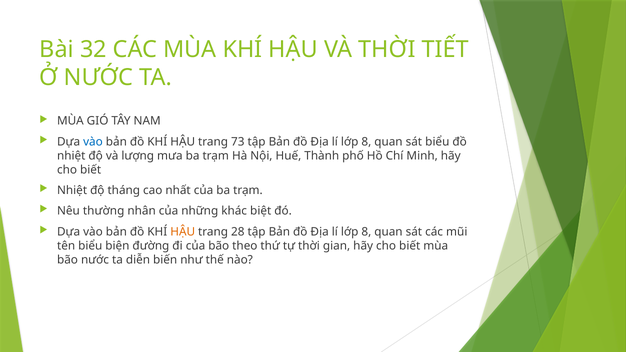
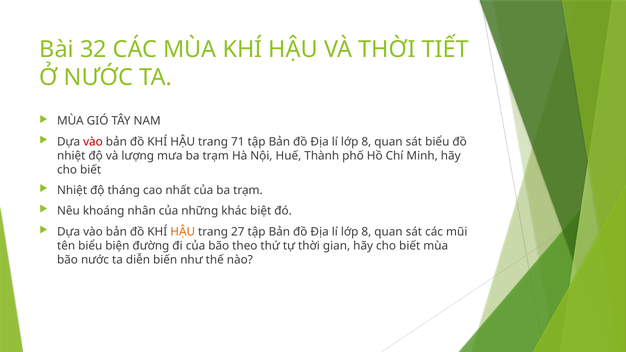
vào colour: blue -> red (93, 142)
73: 73 -> 71 (238, 142)
thường: thường -> khoáng (104, 211)
28: 28 -> 27 (238, 232)
